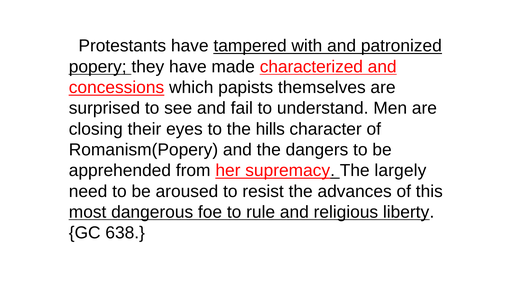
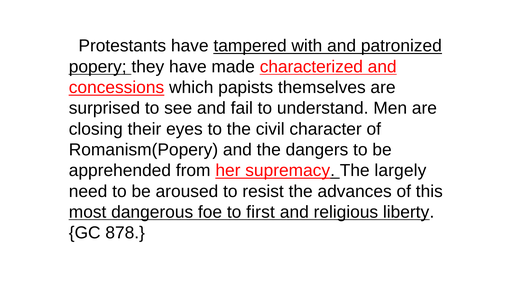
hills: hills -> civil (270, 129)
rule: rule -> first (261, 212)
638: 638 -> 878 (125, 233)
